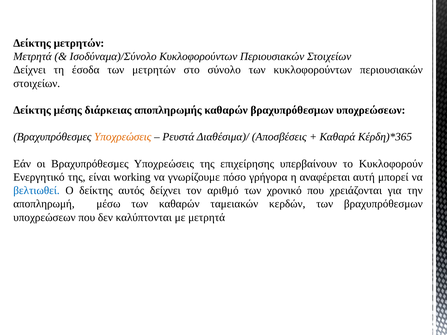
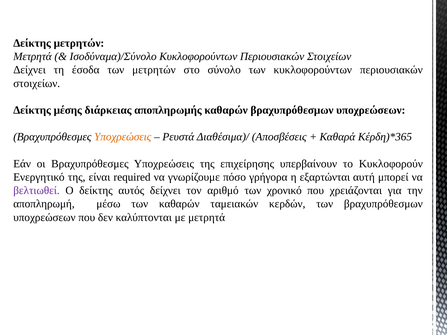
working: working -> required (132, 177)
αναφέρεται: αναφέρεται -> εξαρτώνται (325, 177)
βελτιωθεί colour: blue -> purple (36, 191)
